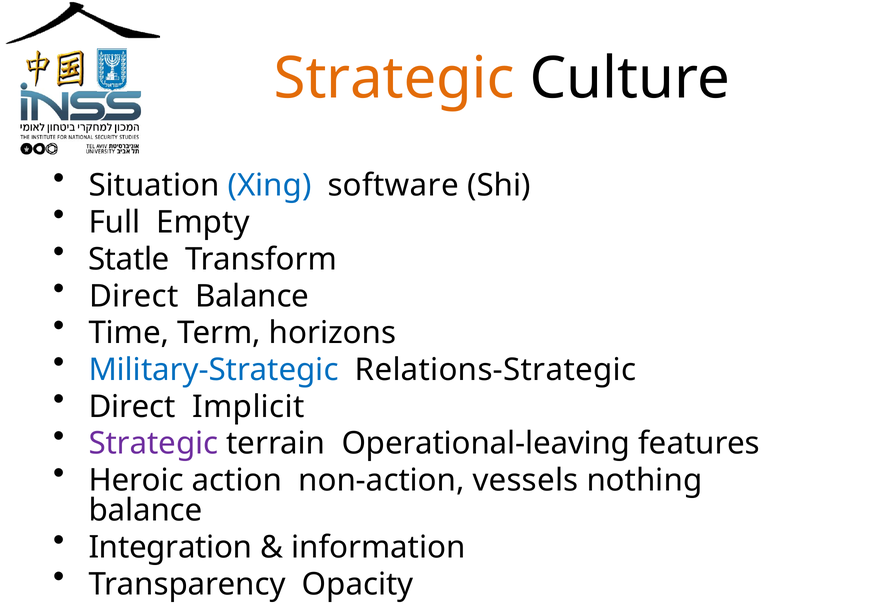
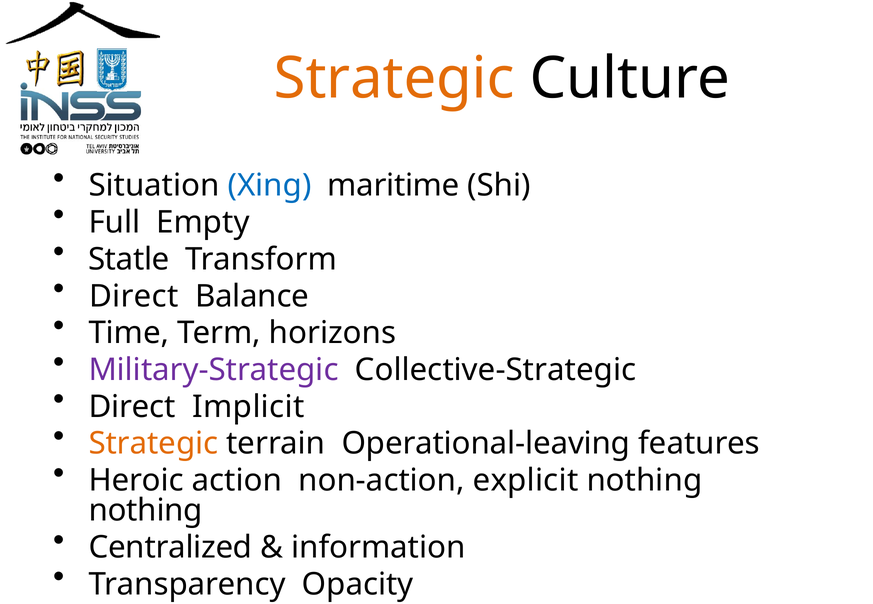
software: software -> maritime (394, 186)
Military-Strategic colour: blue -> purple (214, 370)
Relations-Strategic: Relations-Strategic -> Collective-Strategic (496, 370)
Strategic colour: purple -> orange (153, 444)
vessels: vessels -> explicit (526, 481)
balance: balance -> nothing (146, 511)
Integration: Integration -> Centralized (170, 548)
